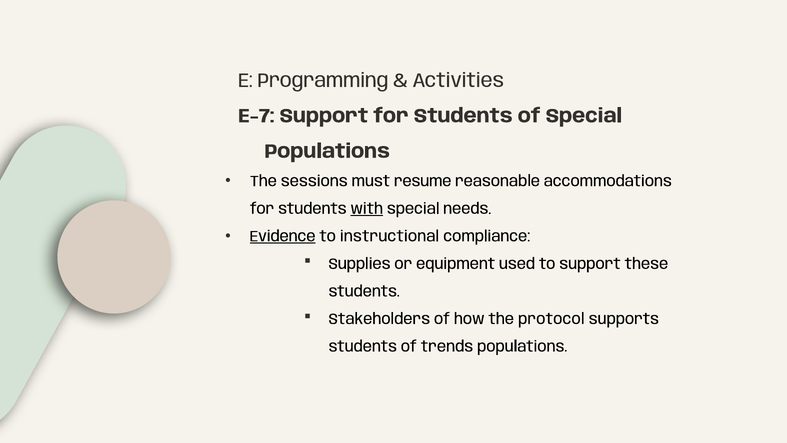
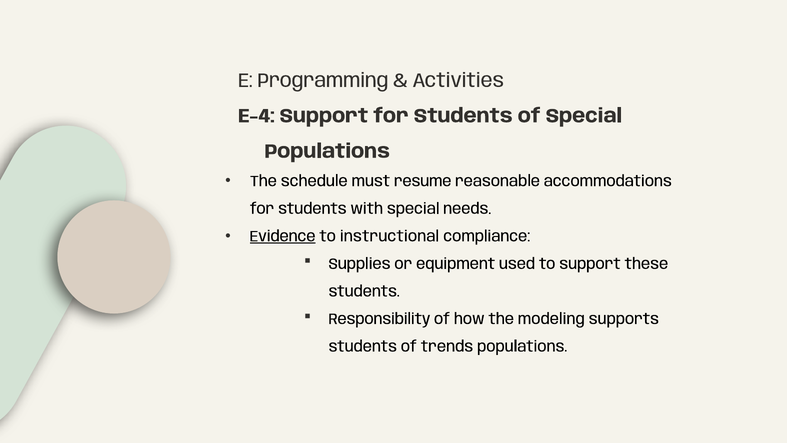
E-7: E-7 -> E-4 (257, 116)
sessions: sessions -> schedule (314, 181)
with underline: present -> none (367, 209)
Stakeholders: Stakeholders -> Responsibility (379, 319)
protocol: protocol -> modeling (551, 319)
